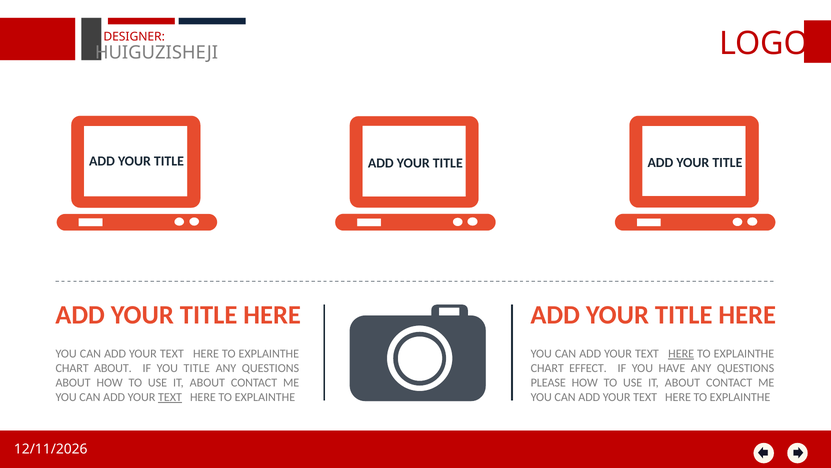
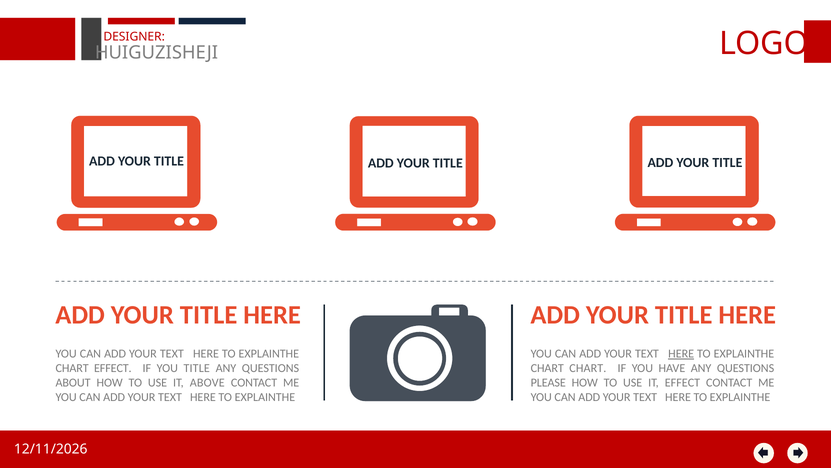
CHART ABOUT: ABOUT -> EFFECT (113, 368)
CHART EFFECT: EFFECT -> CHART (588, 368)
ABOUT: ABOUT -> ABOVE (207, 382)
ABOUT: ABOUT -> EFFECT (682, 382)
TEXT underline: present -> none (170, 397)
